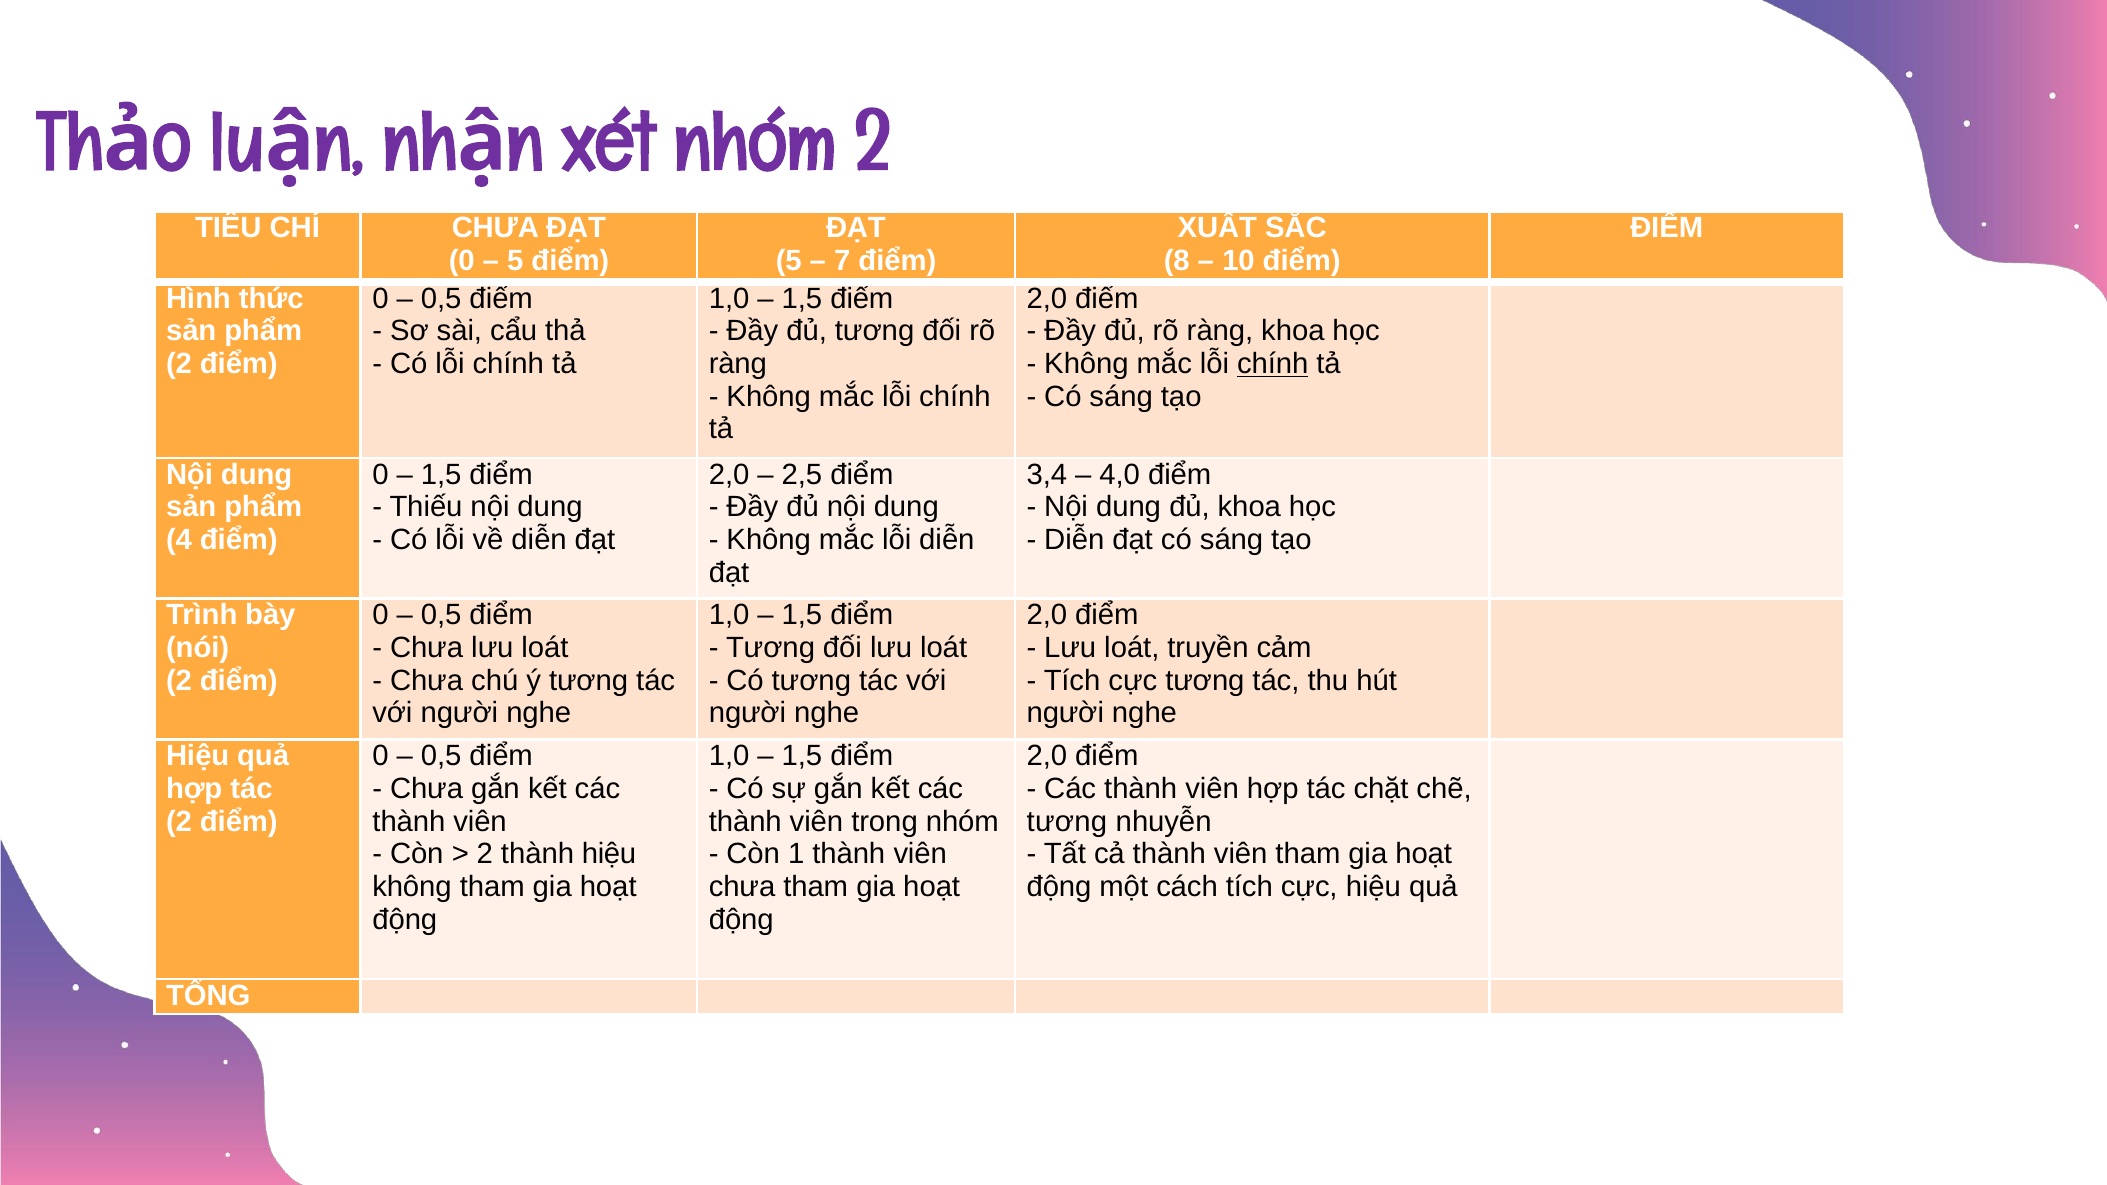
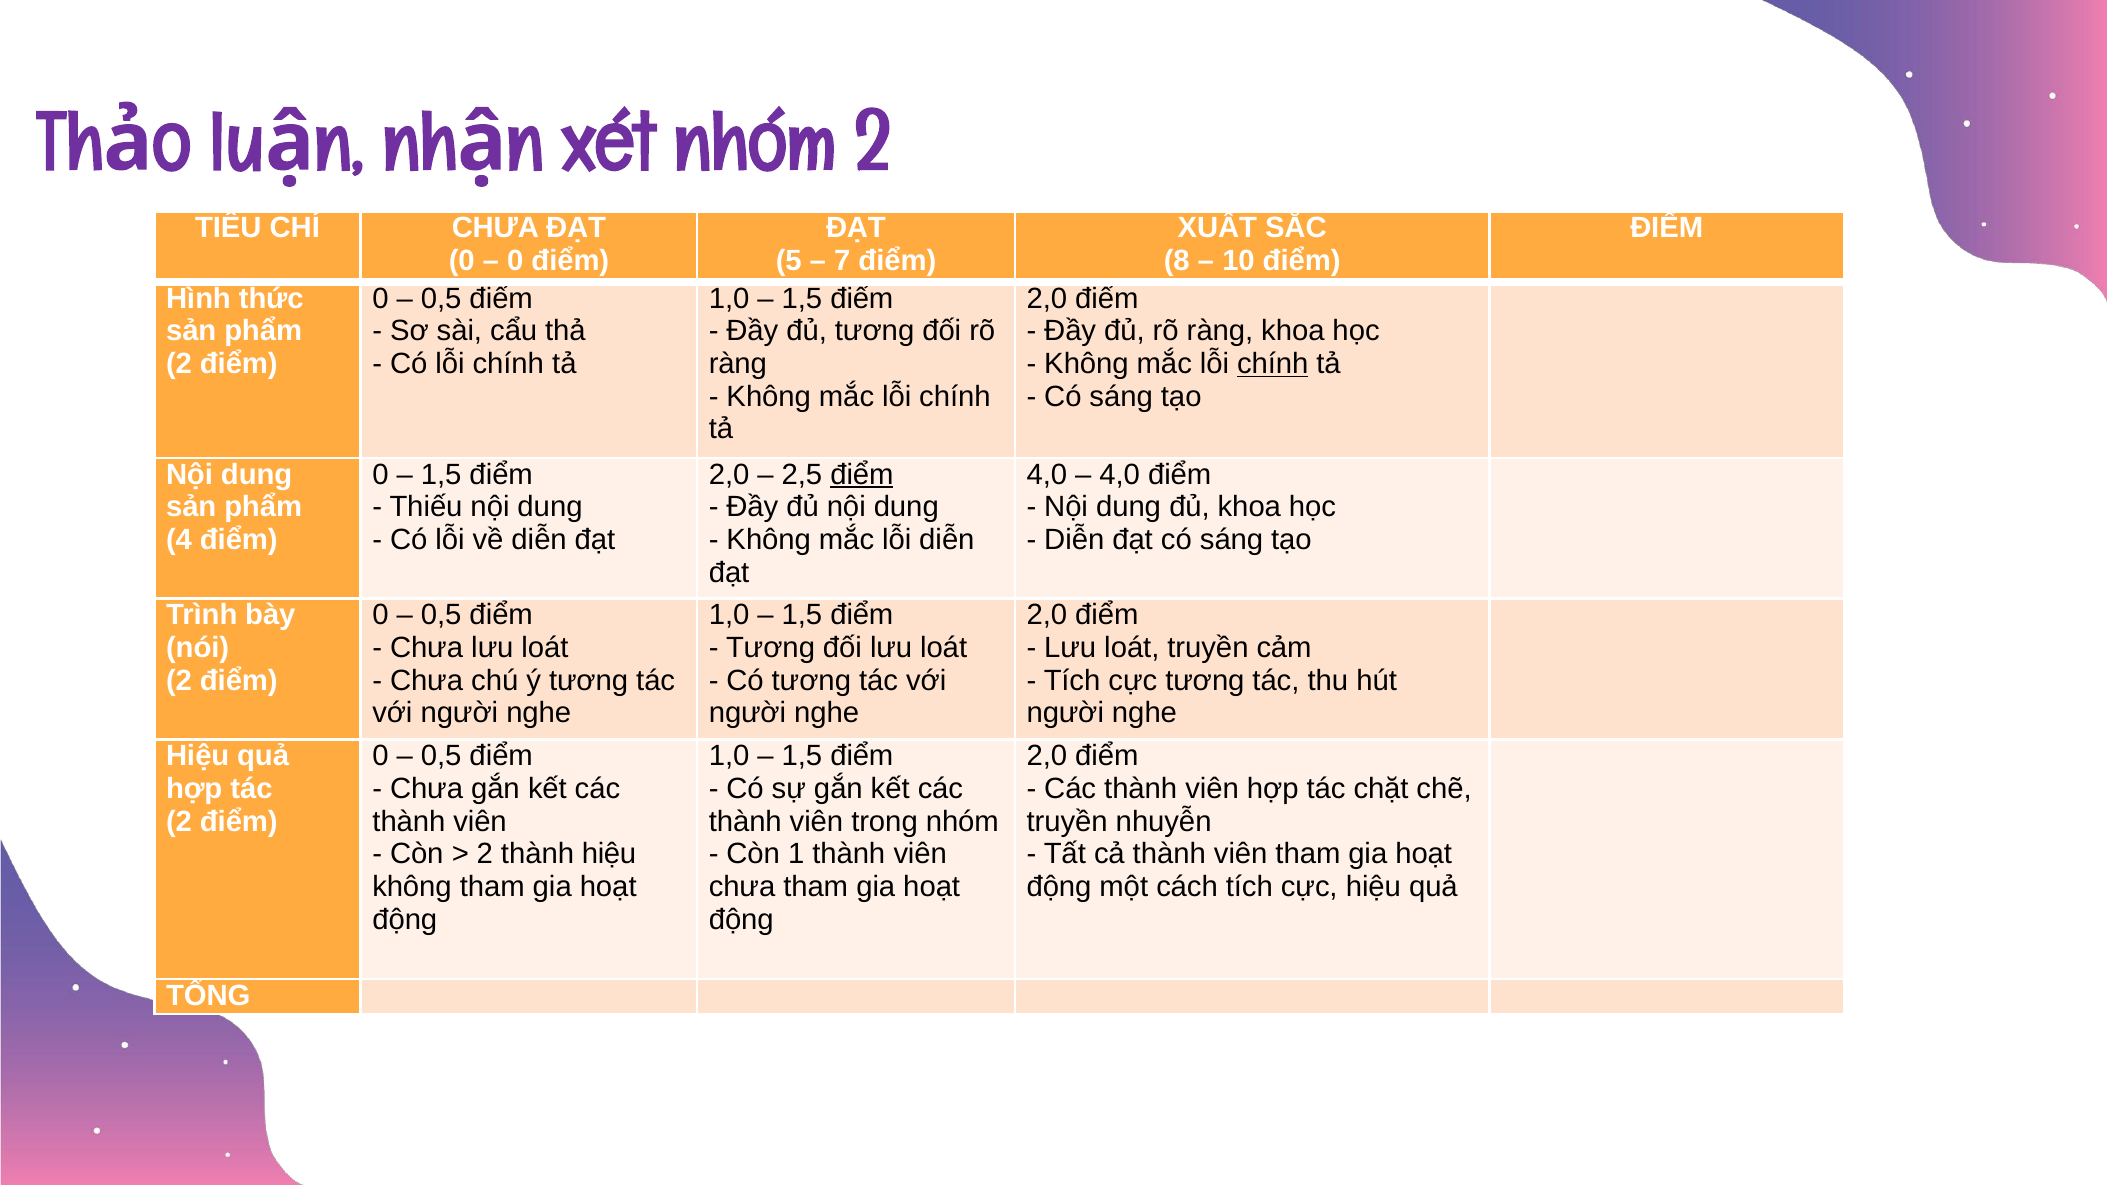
5: 5 -> 0 (515, 261)
điểm underline: none -> present (862, 475)
3,4: 3,4 -> 4,0 (1047, 475)
tương: tương -> truyền (1067, 822)
